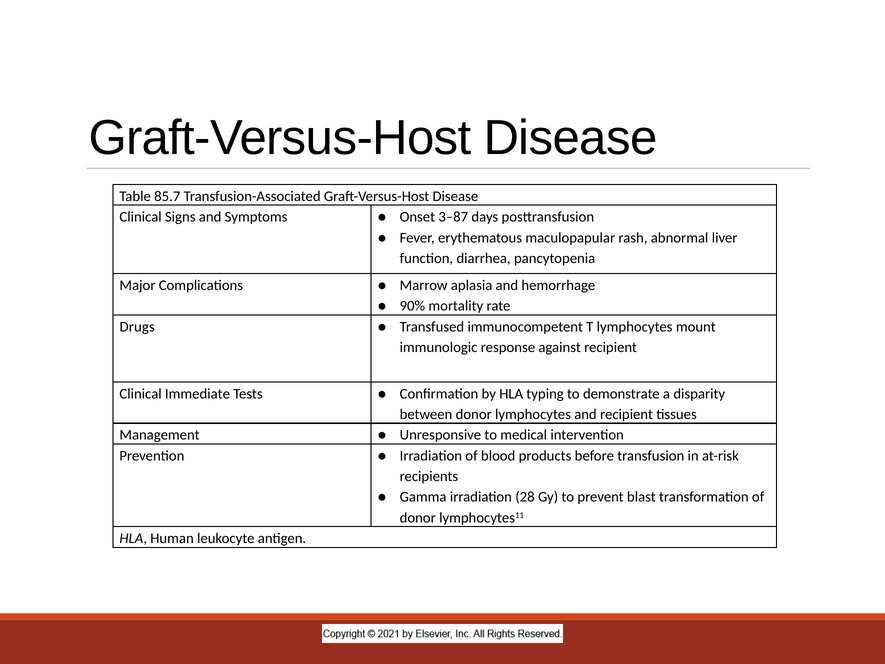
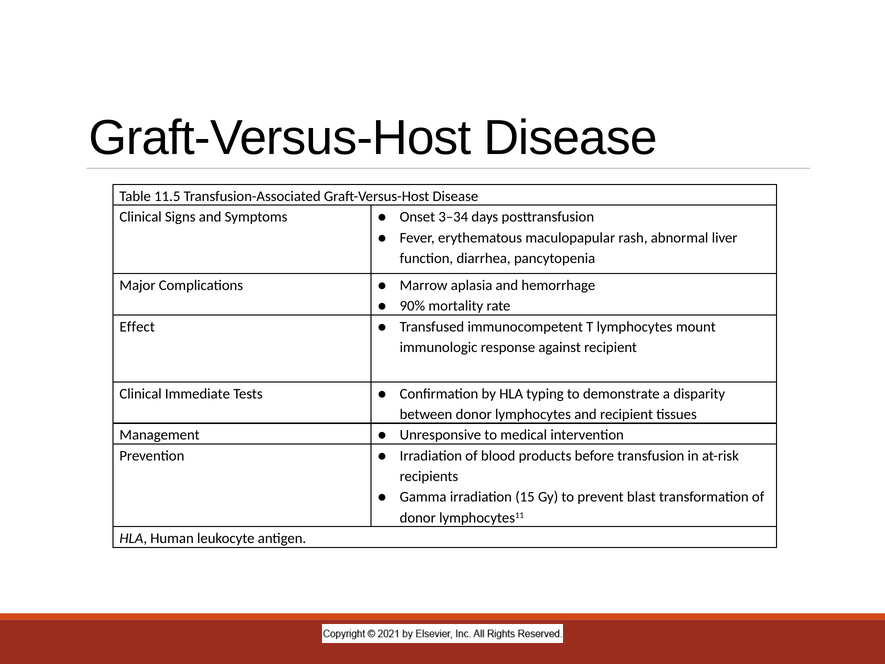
85.7: 85.7 -> 11.5 (167, 196)
3–87: 3–87 -> 3–34 (453, 217)
Drugs: Drugs -> Effect (137, 327)
28: 28 -> 15 (525, 497)
